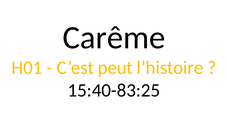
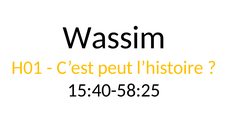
Carême: Carême -> Wassim (114, 37)
15:40-83:25: 15:40-83:25 -> 15:40-58:25 (114, 90)
